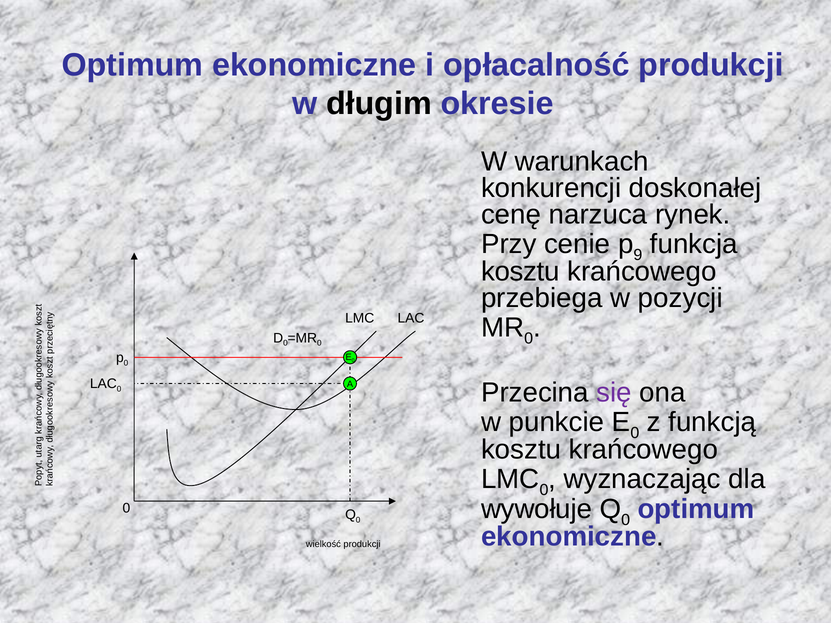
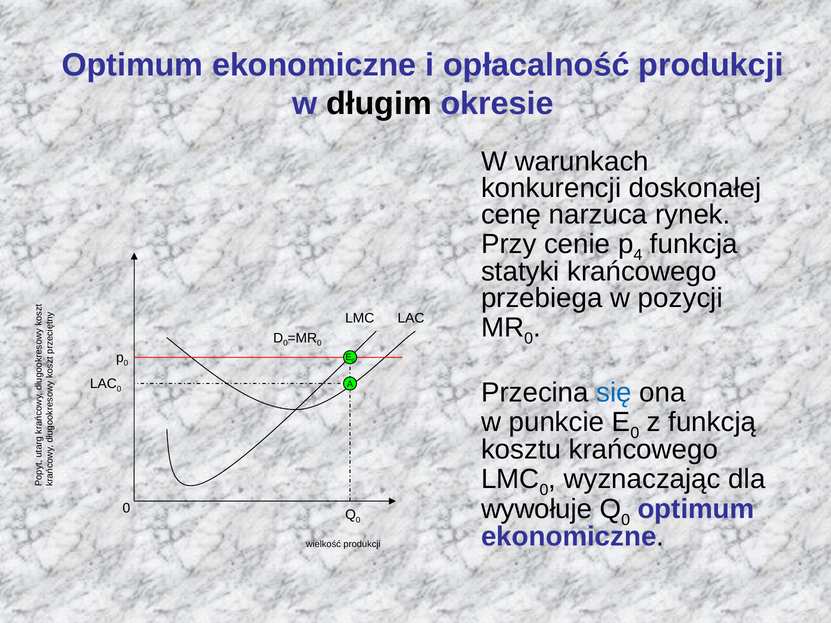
9: 9 -> 4 (638, 255)
kosztu: kosztu -> statyki (520, 272)
się colour: purple -> blue (614, 393)
